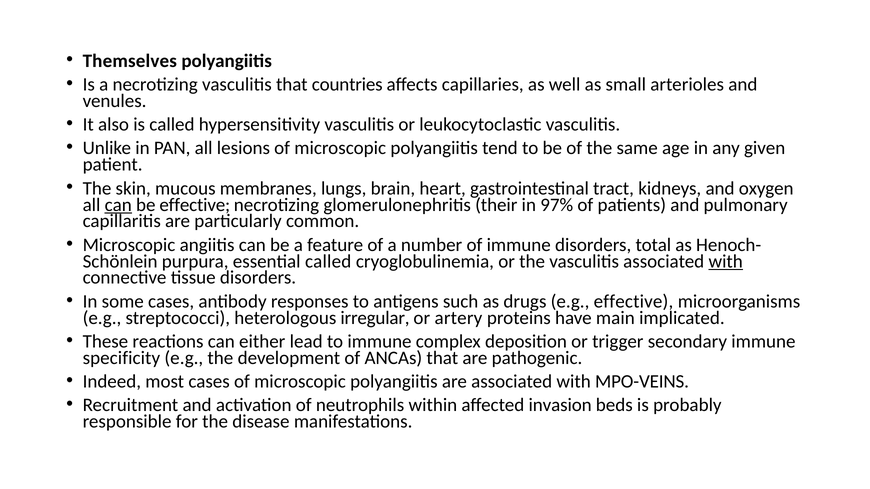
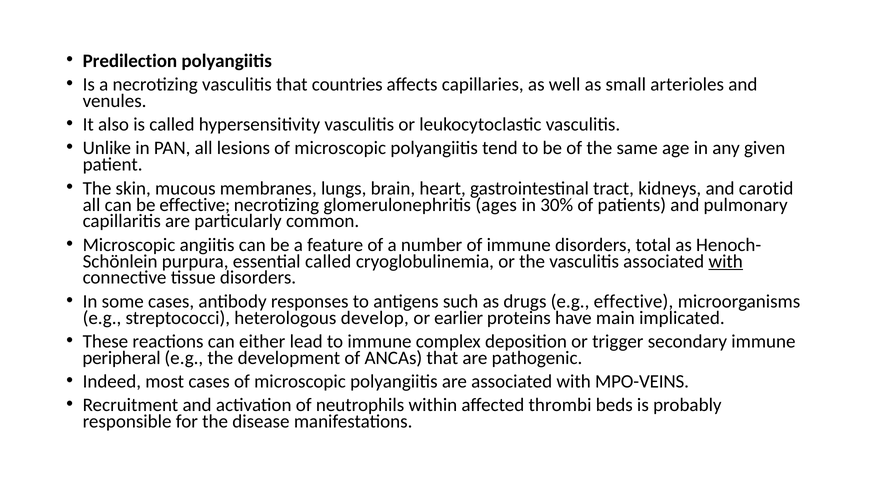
Themselves: Themselves -> Predilection (130, 61)
oxygen: oxygen -> carotid (766, 188)
can underline: present -> none (118, 205)
their: their -> ages (496, 205)
97%: 97% -> 30% (557, 205)
irregular: irregular -> develop (375, 318)
artery: artery -> earlier (459, 318)
specificity: specificity -> peripheral (122, 358)
invasion: invasion -> thrombi (560, 406)
